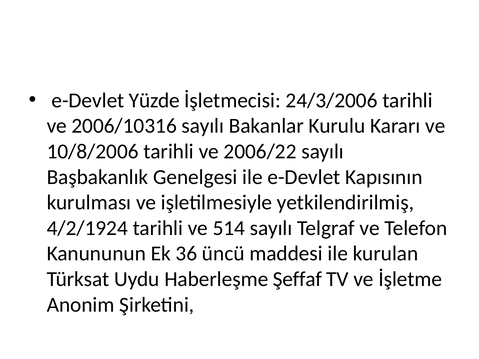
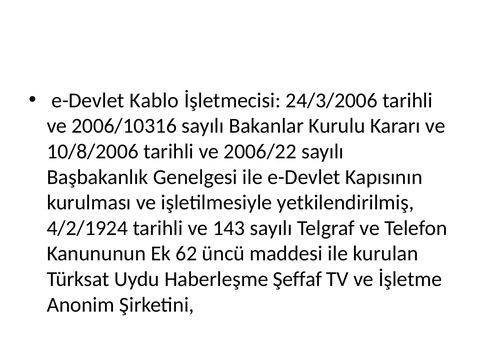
Yüzde: Yüzde -> Kablo (154, 100)
514: 514 -> 143 (229, 228)
36: 36 -> 62 (186, 254)
